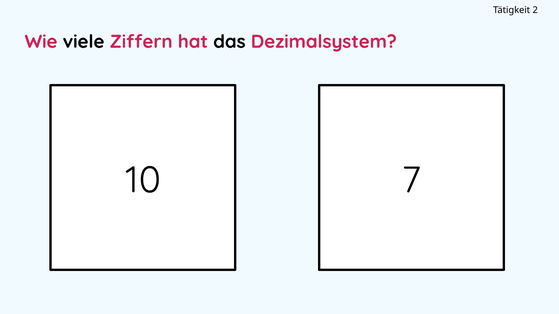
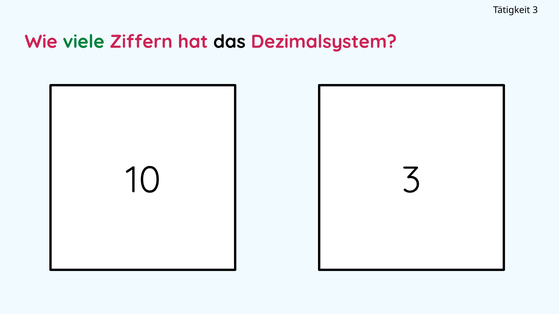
Tätigkeit 2: 2 -> 3 (535, 10)
viele colour: black -> green (84, 42)
10 7: 7 -> 3 (411, 180)
